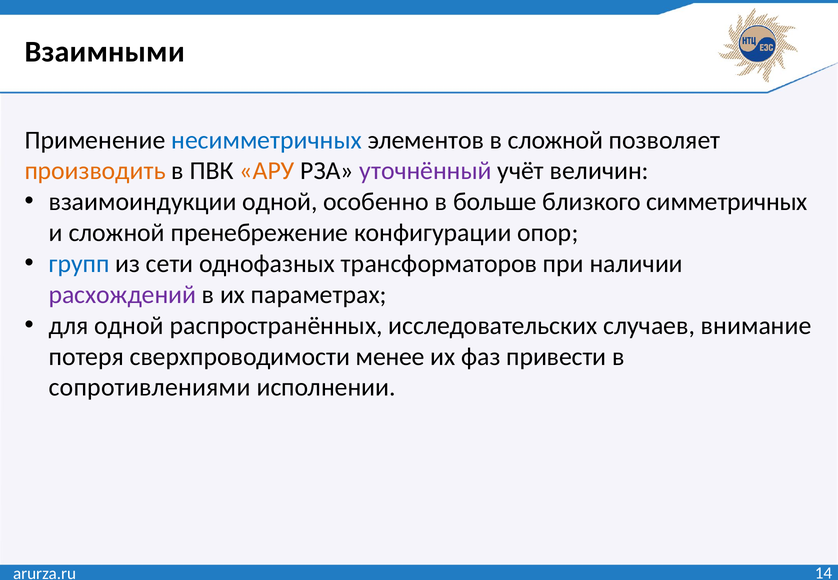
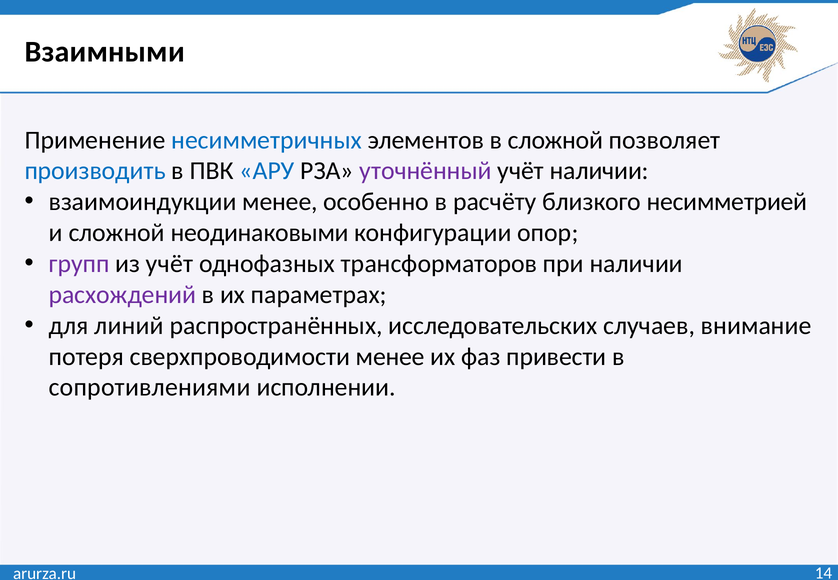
производить colour: orange -> blue (95, 171)
АРУ colour: orange -> blue (267, 171)
учёт величин: величин -> наличии (599, 171)
взаимоиндукции одной: одной -> менее (280, 202)
больше: больше -> расчёту (495, 202)
симметричных: симметричных -> несимметрией (727, 202)
пренебрежение: пренебрежение -> неодинаковыми (260, 233)
групп colour: blue -> purple (79, 264)
из сети: сети -> учёт (170, 264)
для одной: одной -> линий (129, 326)
